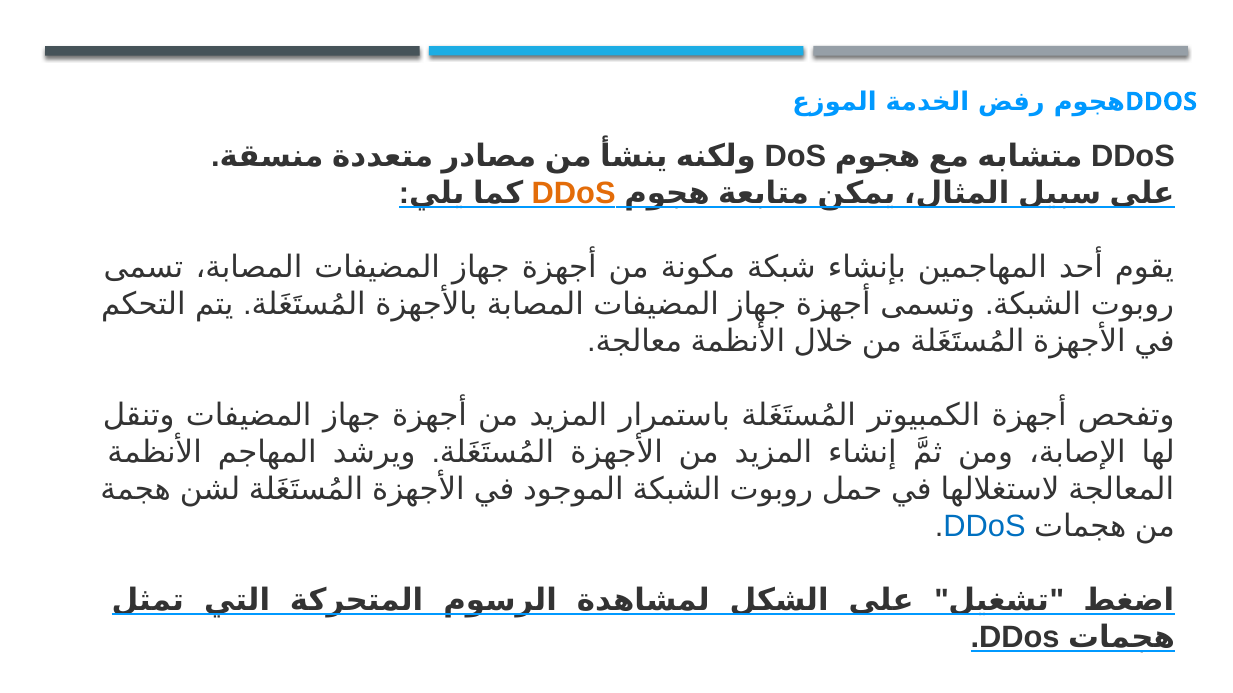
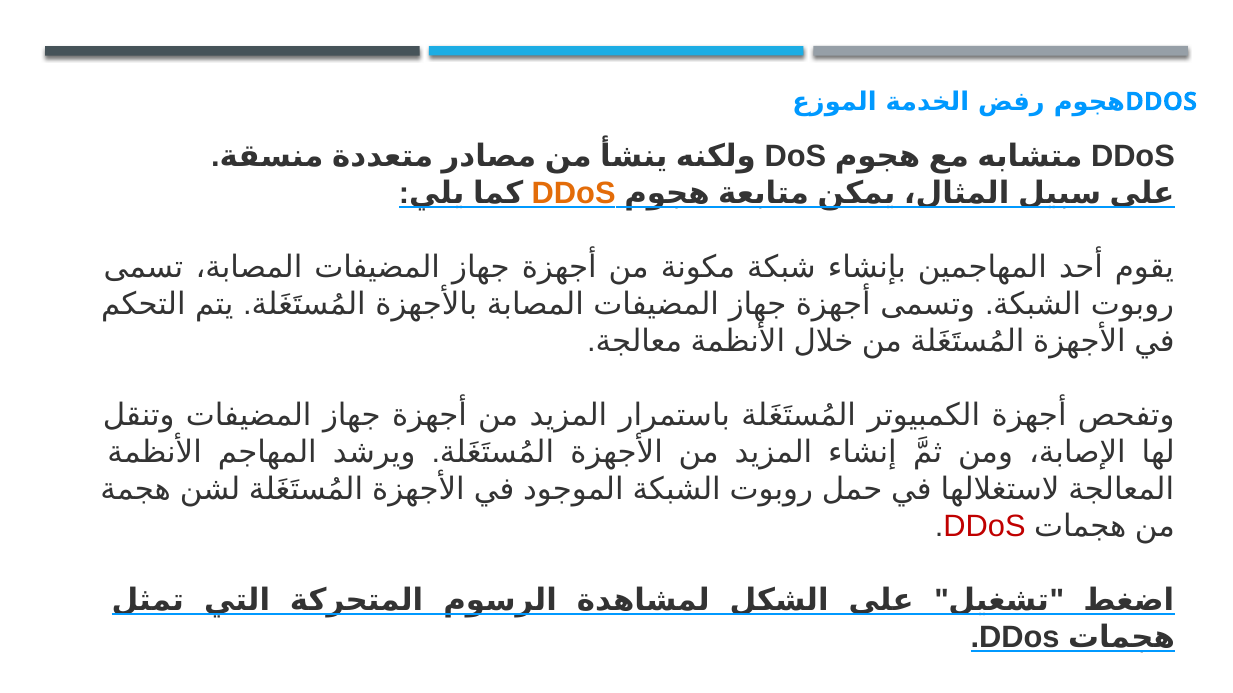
DDoS colour: blue -> red (984, 527)
